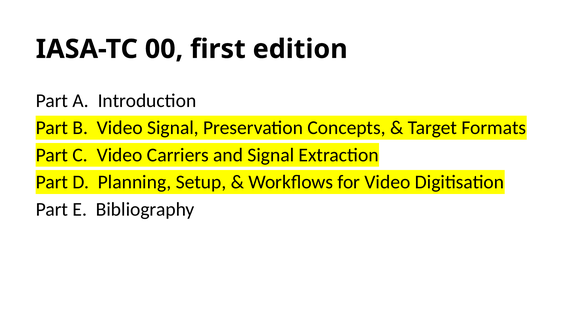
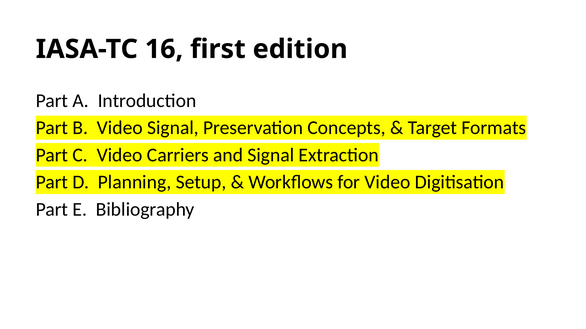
00: 00 -> 16 (164, 49)
